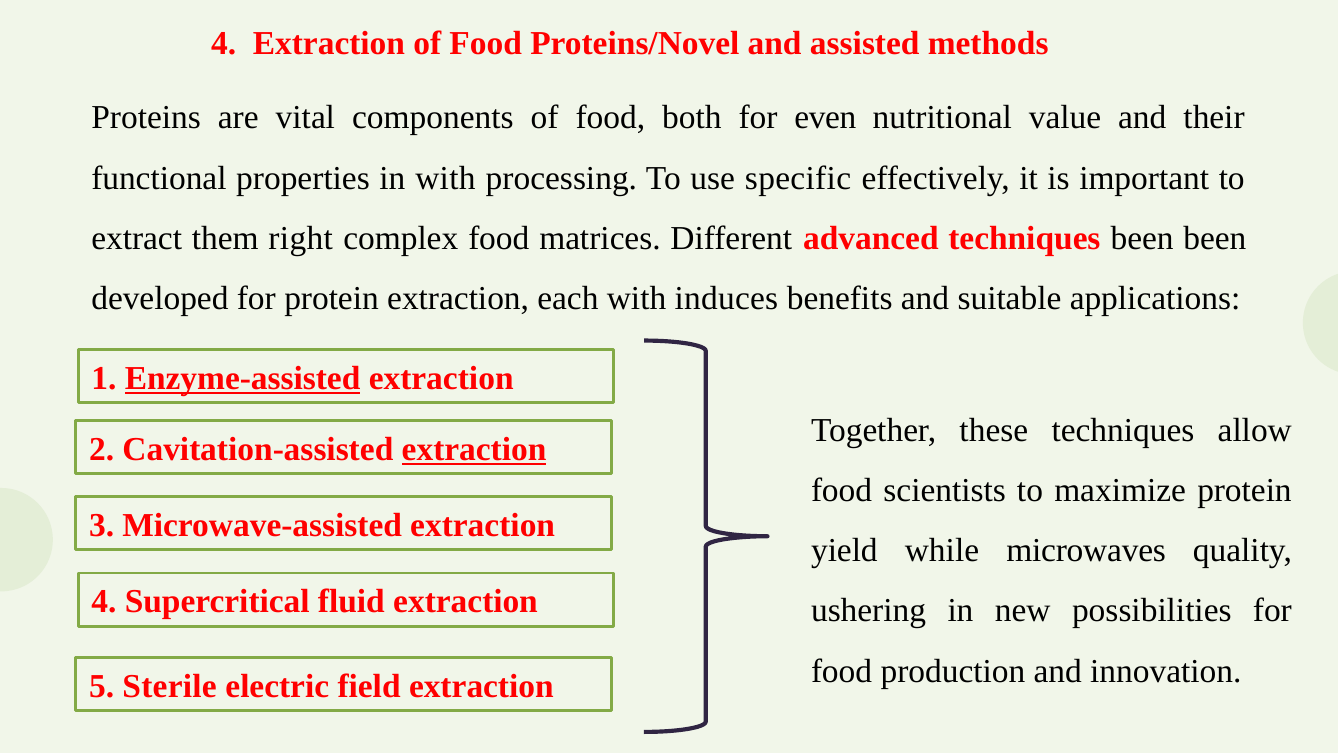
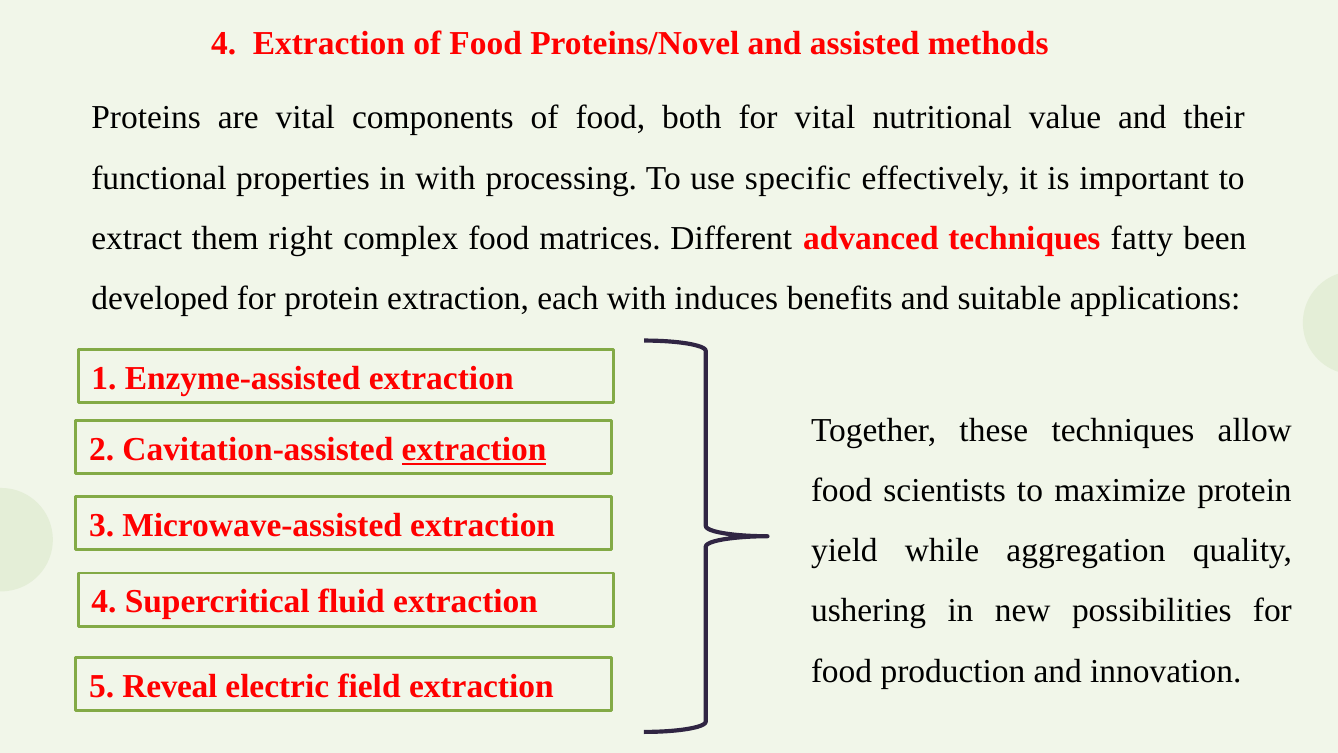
for even: even -> vital (825, 118)
techniques been: been -> fatty (1142, 238)
Enzyme-assisted underline: present -> none (243, 378)
microwaves: microwaves -> aggregation (1086, 550)
Sterile: Sterile -> Reveal (170, 686)
